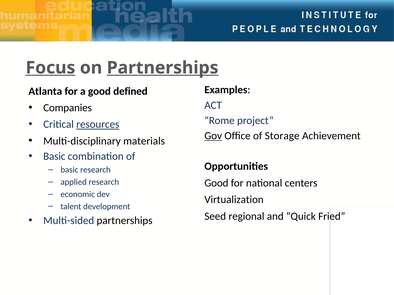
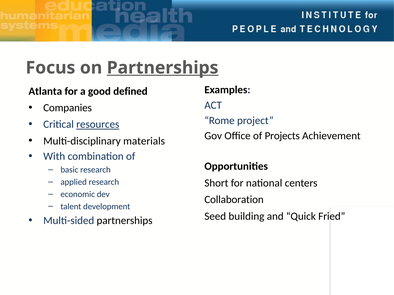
Focus underline: present -> none (50, 68)
Gov underline: present -> none (213, 136)
Storage: Storage -> Projects (282, 136)
Basic: Basic -> With (54, 157)
Good: Good -> Short (216, 183)
Virtualization: Virtualization -> Collaboration (234, 200)
regional: regional -> building (246, 217)
